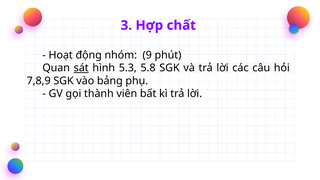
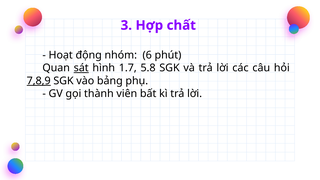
9: 9 -> 6 (147, 55)
5.3: 5.3 -> 1.7 (128, 68)
7,8,9 underline: none -> present (39, 81)
